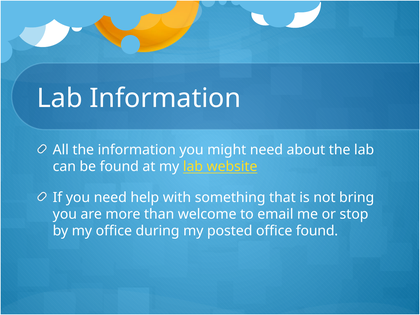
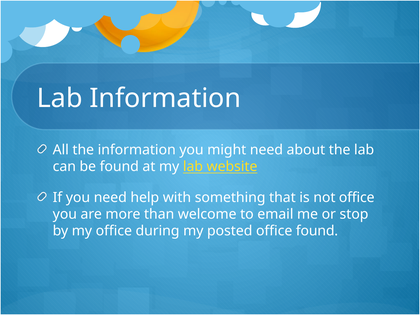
not bring: bring -> office (357, 197)
